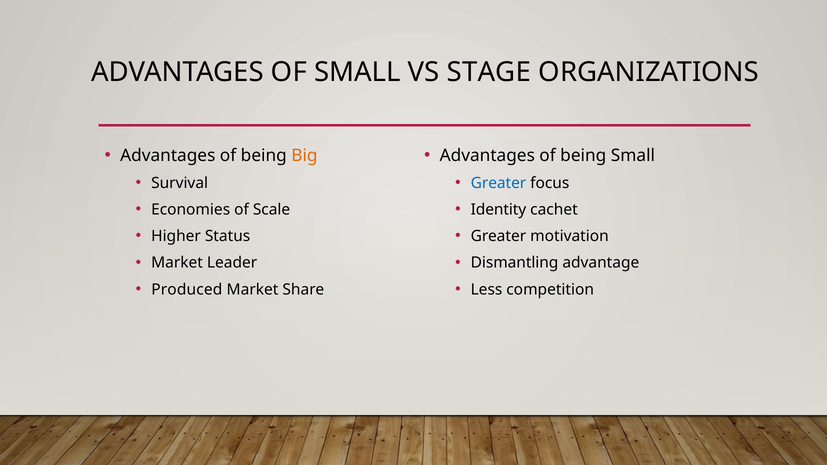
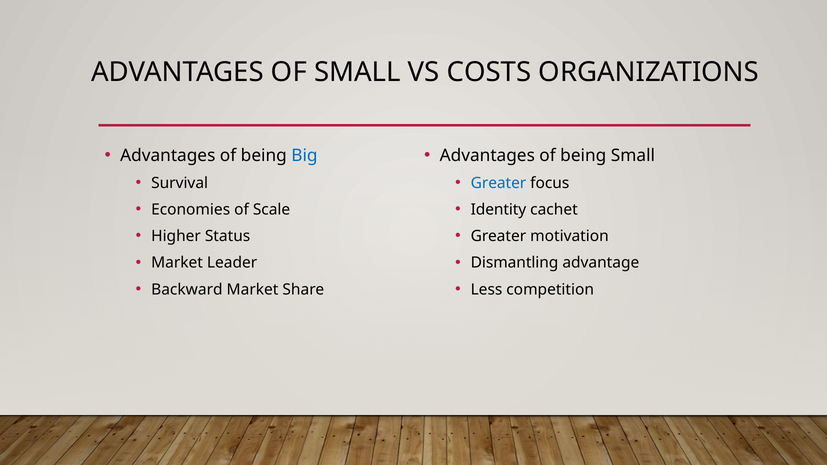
STAGE: STAGE -> COSTS (489, 72)
Big colour: orange -> blue (304, 156)
Produced: Produced -> Backward (187, 289)
